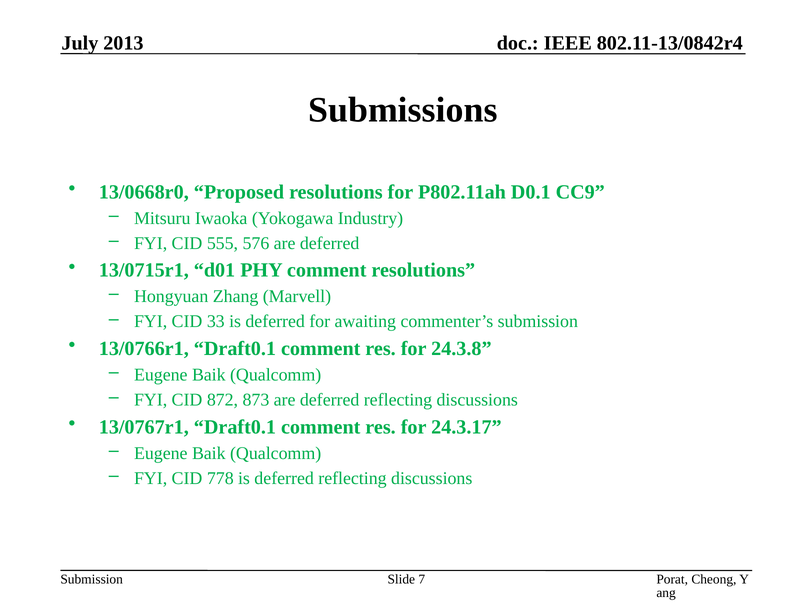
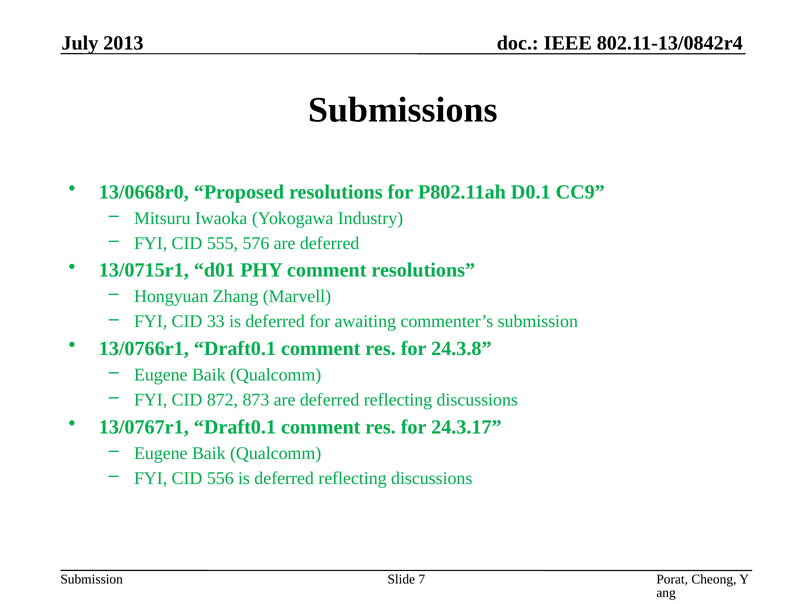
778: 778 -> 556 (220, 479)
